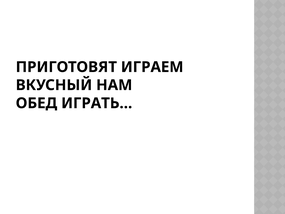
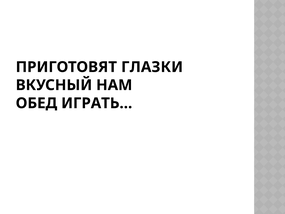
ИГРАЕМ: ИГРАЕМ -> ГЛАЗКИ (152, 67)
